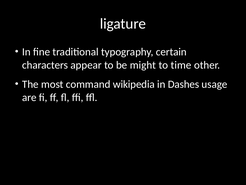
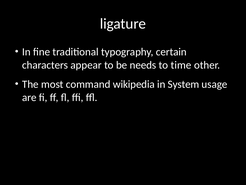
might: might -> needs (143, 65)
Dashes: Dashes -> System (184, 84)
